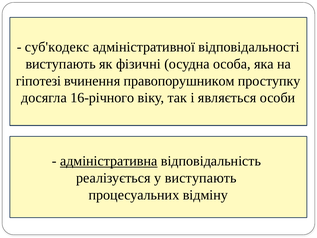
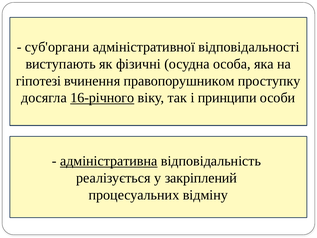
суб'кодекс: суб'кодекс -> суб'органи (57, 47)
16-річного underline: none -> present (102, 98)
являється: являється -> принципи (227, 98)
у виступають: виступають -> закріплений (201, 178)
